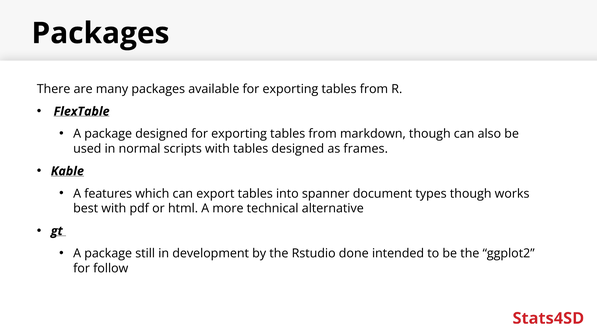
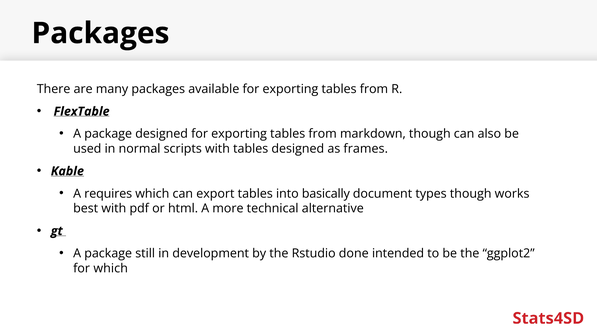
features: features -> requires (108, 193)
spanner: spanner -> basically (326, 193)
for follow: follow -> which (111, 268)
